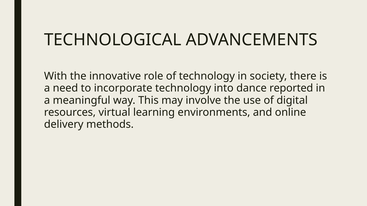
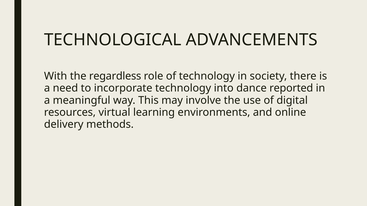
innovative: innovative -> regardless (115, 76)
